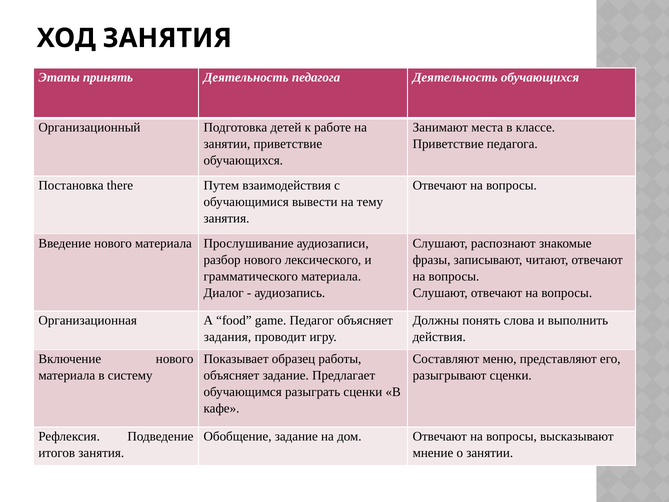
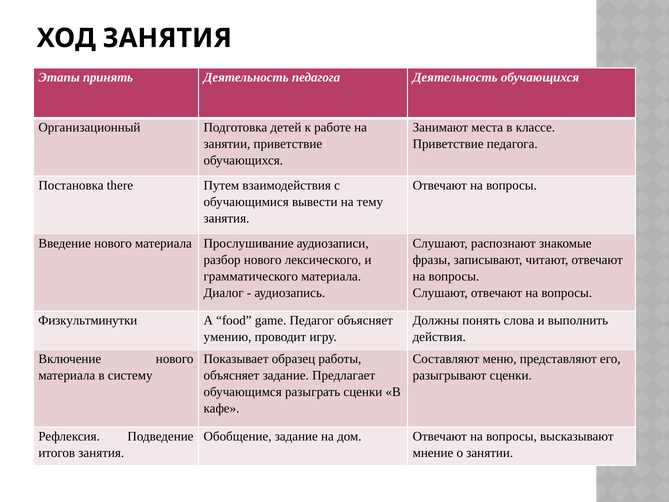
Организационная: Организационная -> Физкультминутки (88, 320)
задания: задания -> умению (228, 337)
